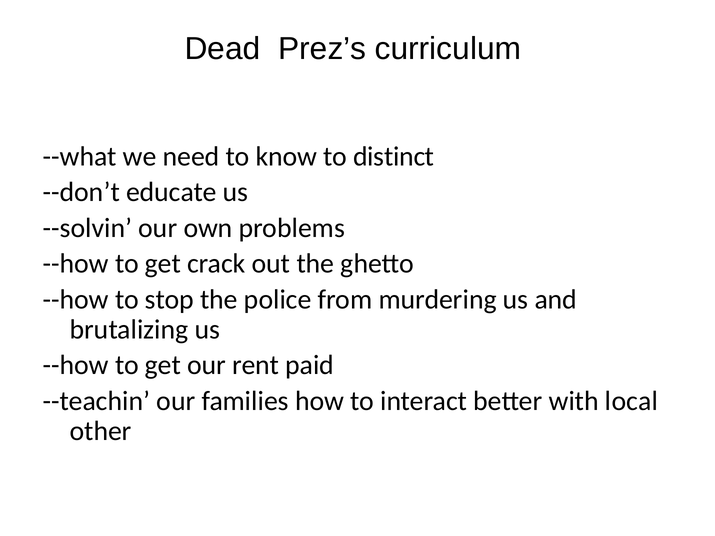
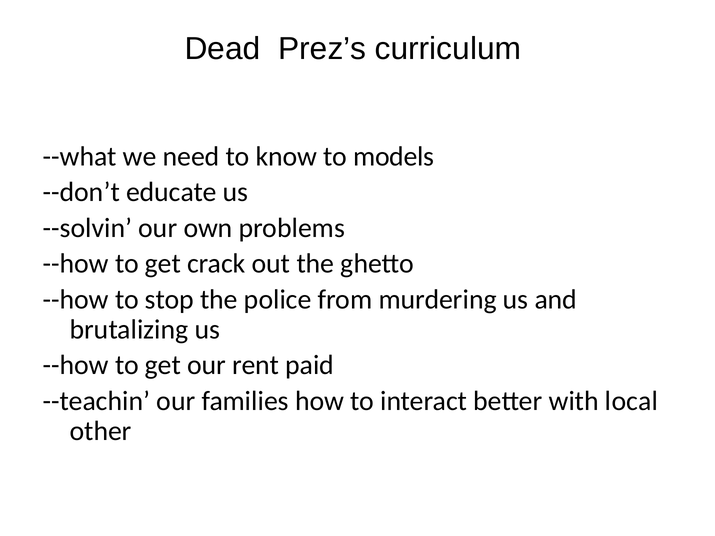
distinct: distinct -> models (394, 157)
